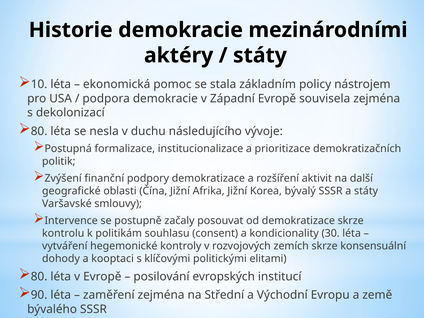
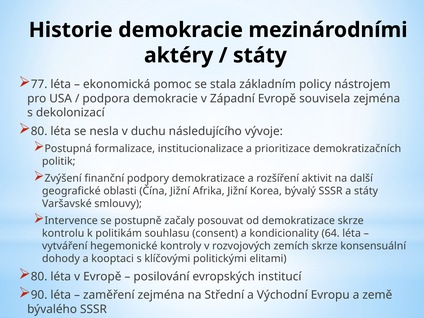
10: 10 -> 77 (39, 84)
30: 30 -> 64 (331, 233)
